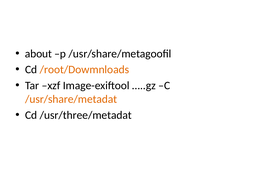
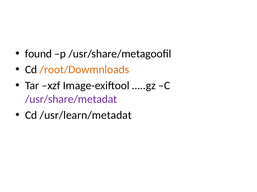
about: about -> found (38, 54)
/usr/share/metadat colour: orange -> purple (71, 100)
/usr/three/metadat: /usr/three/metadat -> /usr/learn/metadat (86, 116)
